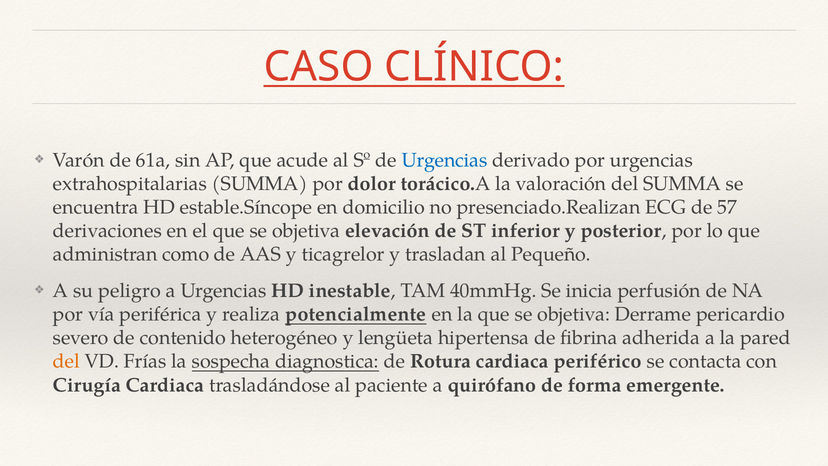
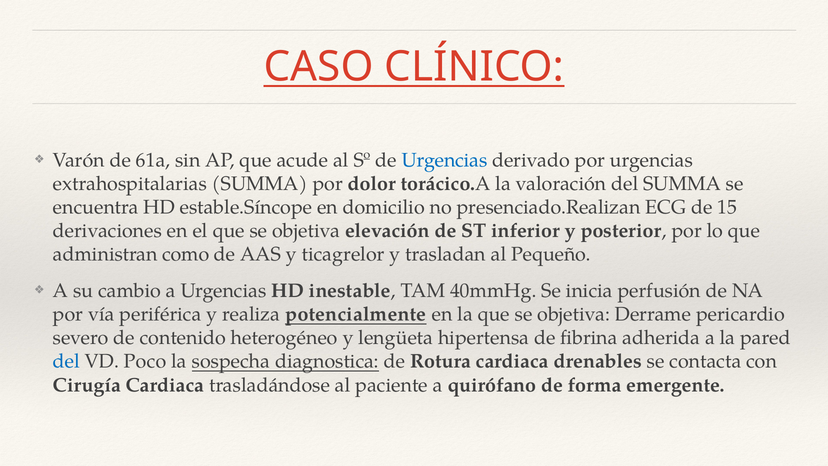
57: 57 -> 15 (727, 207)
peligro: peligro -> cambio (130, 291)
del colour: orange -> blue (66, 361)
Frías: Frías -> Poco (145, 361)
periférico: periférico -> drenables (598, 361)
